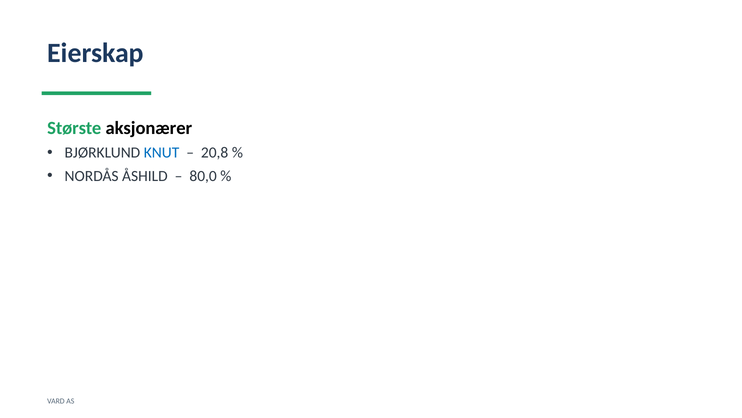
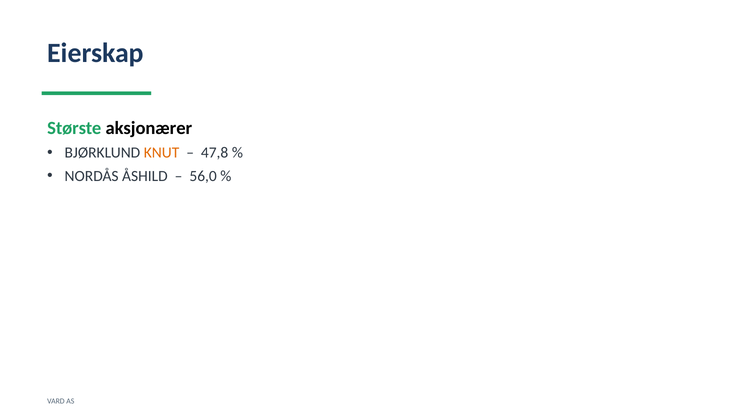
KNUT colour: blue -> orange (162, 153)
20,8: 20,8 -> 47,8 (215, 153)
80,0: 80,0 -> 56,0 (203, 176)
